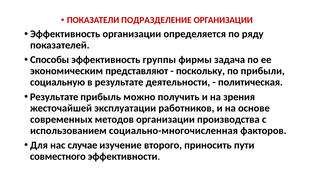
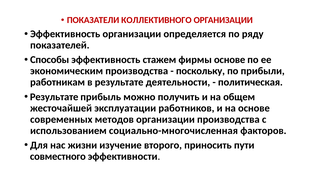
ПОДРАЗДЕЛЕНИЕ: ПОДРАЗДЕЛЕНИЕ -> КОЛЛЕКТИВНОГО (156, 20)
группы: группы -> стажем (159, 60)
фирмы задача: задача -> основе (230, 60)
экономическим представляют: представляют -> производства (137, 71)
социальную: социальную -> работникам (58, 82)
зрения: зрения -> общем (239, 97)
случае: случае -> жизни (82, 145)
